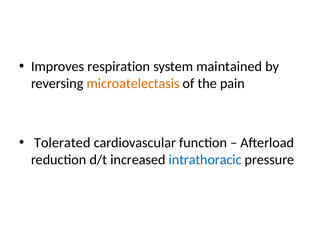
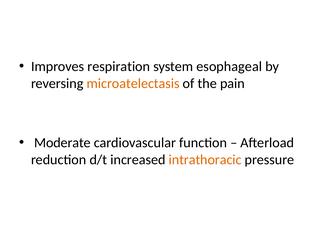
maintained: maintained -> esophageal (229, 67)
Tolerated: Tolerated -> Moderate (62, 143)
intrathoracic colour: blue -> orange (205, 160)
